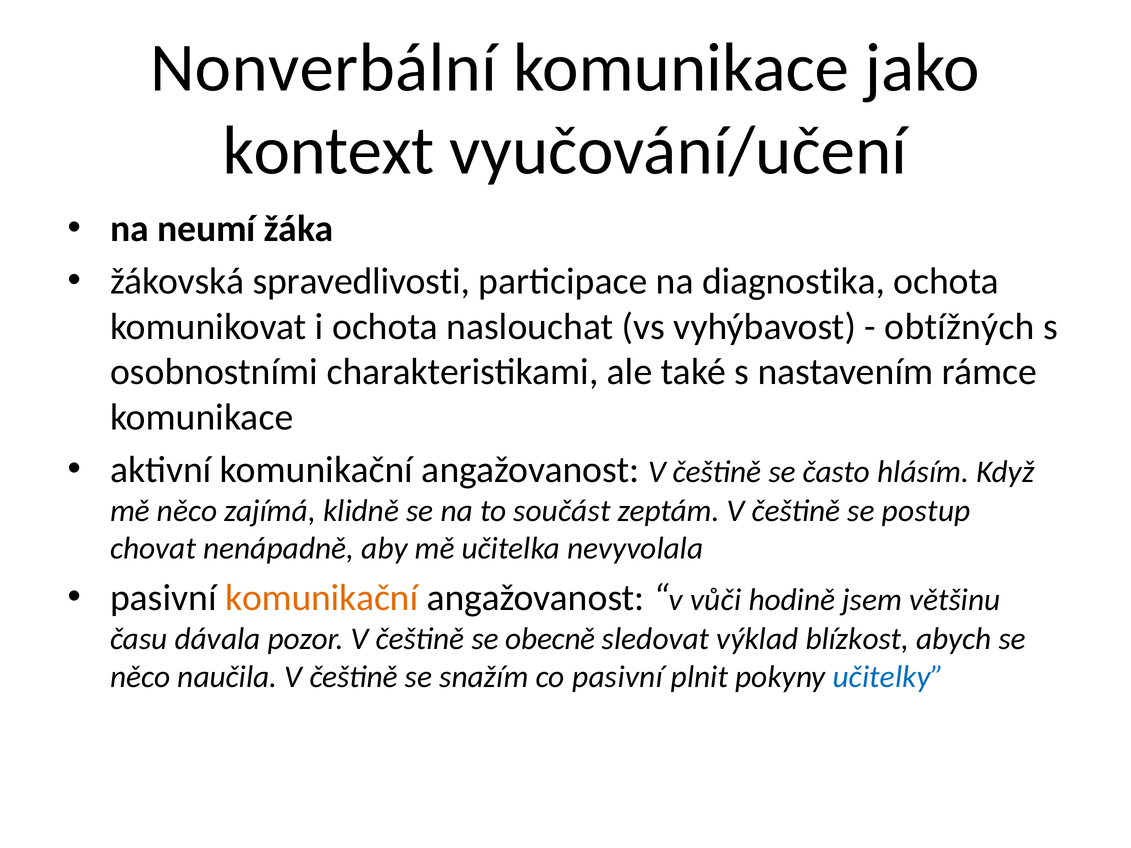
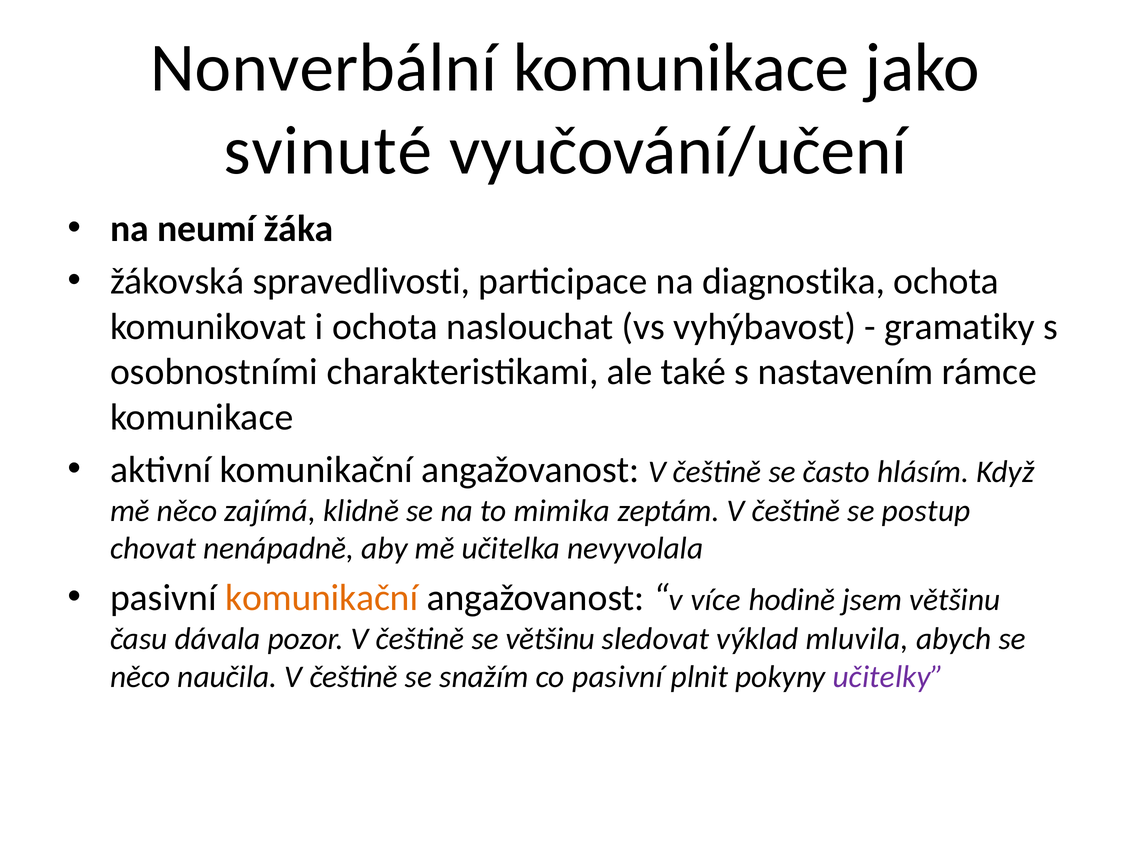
kontext: kontext -> svinuté (328, 151)
obtížných: obtížných -> gramatiky (960, 327)
součást: součást -> mimika (562, 511)
vůči: vůči -> více (716, 600)
se obecně: obecně -> většinu (550, 639)
blízkost: blízkost -> mluvila (857, 639)
učitelky colour: blue -> purple (888, 677)
